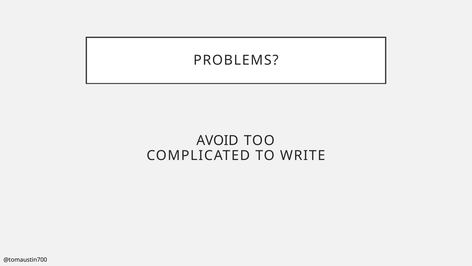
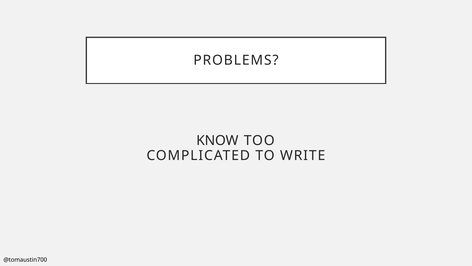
AVOID: AVOID -> KNOW (217, 140)
